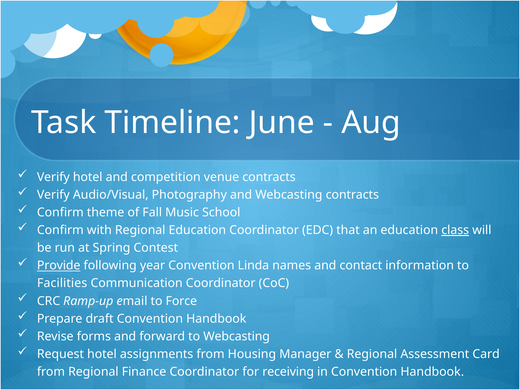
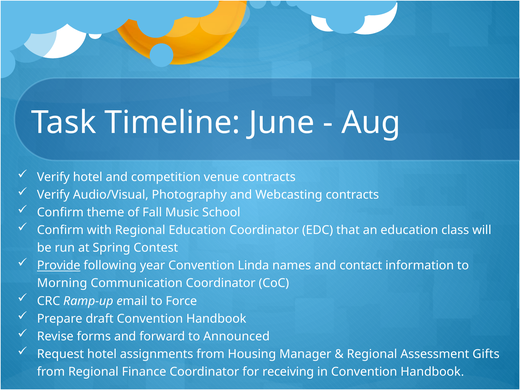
class underline: present -> none (455, 230)
Facilities: Facilities -> Morning (62, 283)
to Webcasting: Webcasting -> Announced (237, 336)
Card: Card -> Gifts (486, 354)
